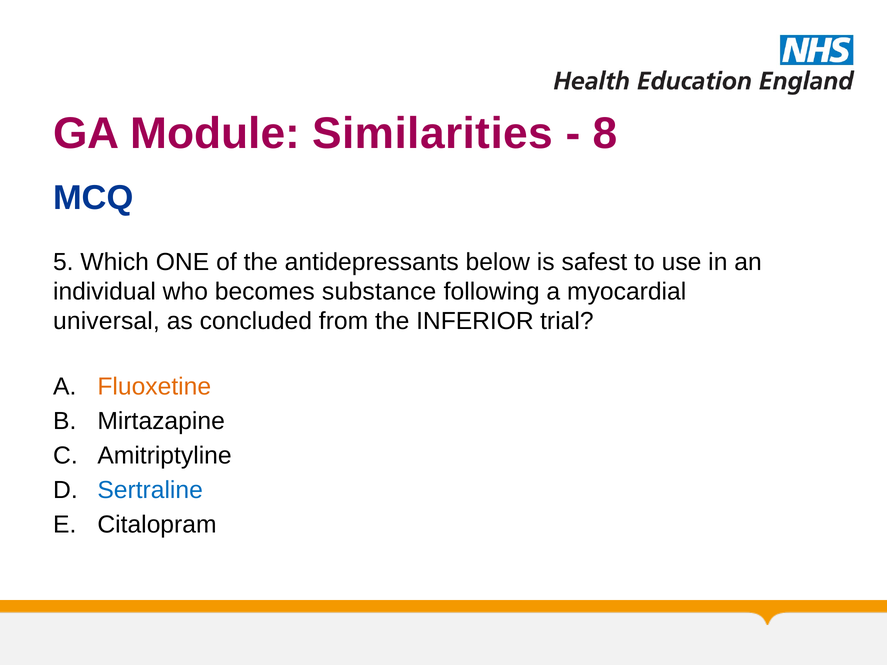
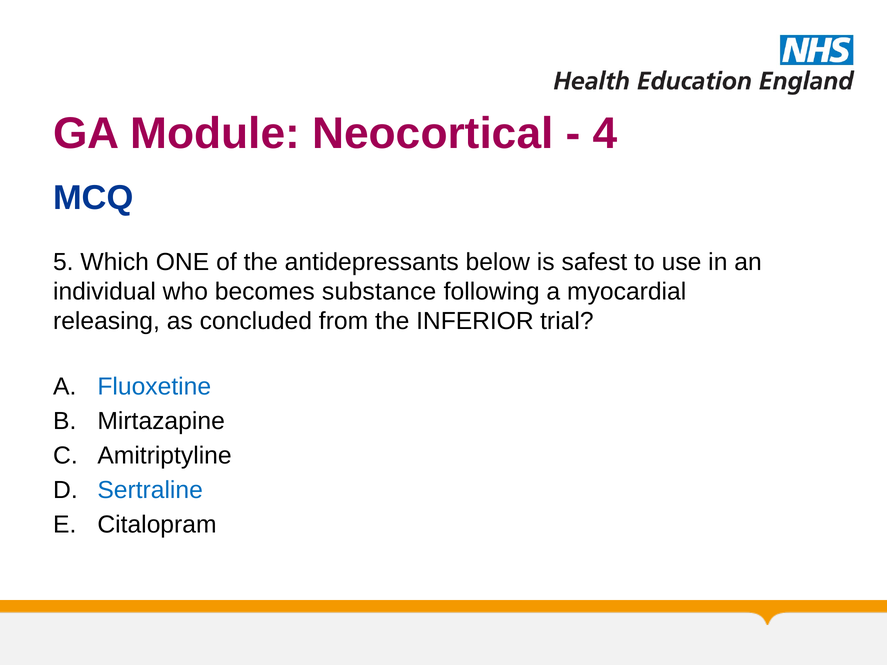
Similarities: Similarities -> Neocortical (433, 134)
8: 8 -> 4 (605, 134)
universal: universal -> releasing (106, 321)
Fluoxetine colour: orange -> blue (154, 387)
